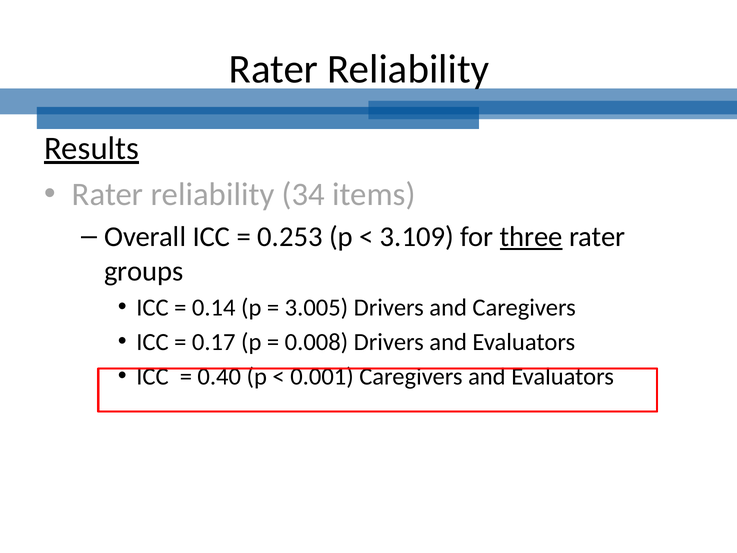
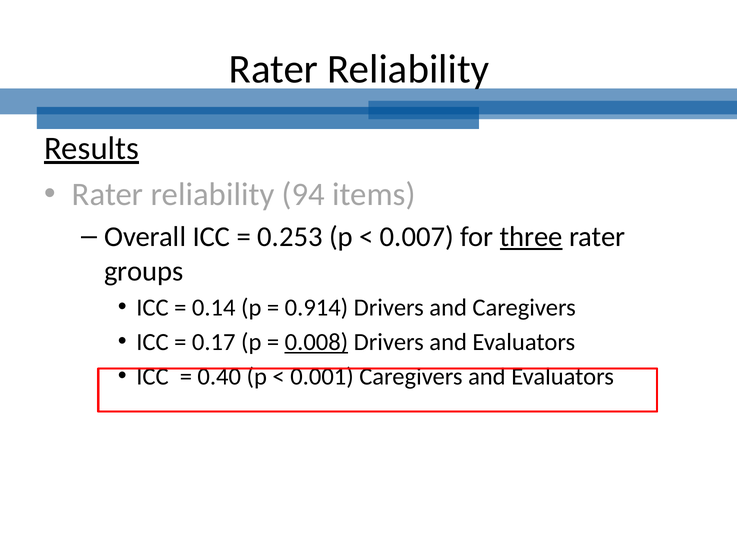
34: 34 -> 94 (303, 194)
3.109: 3.109 -> 0.007 (417, 237)
3.005: 3.005 -> 0.914 (316, 308)
0.008 underline: none -> present (316, 342)
